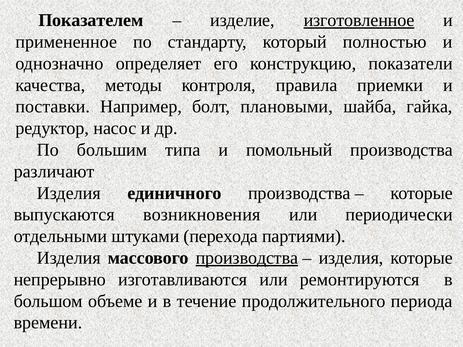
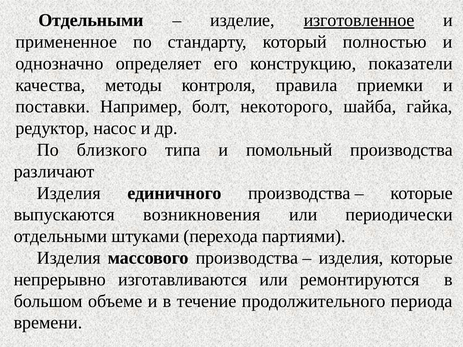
Показателем: Показателем -> Отдельными (91, 20)
плановыми: плановыми -> некоторого (287, 107)
большим: большим -> близкого (112, 150)
производства underline: present -> none (247, 258)
